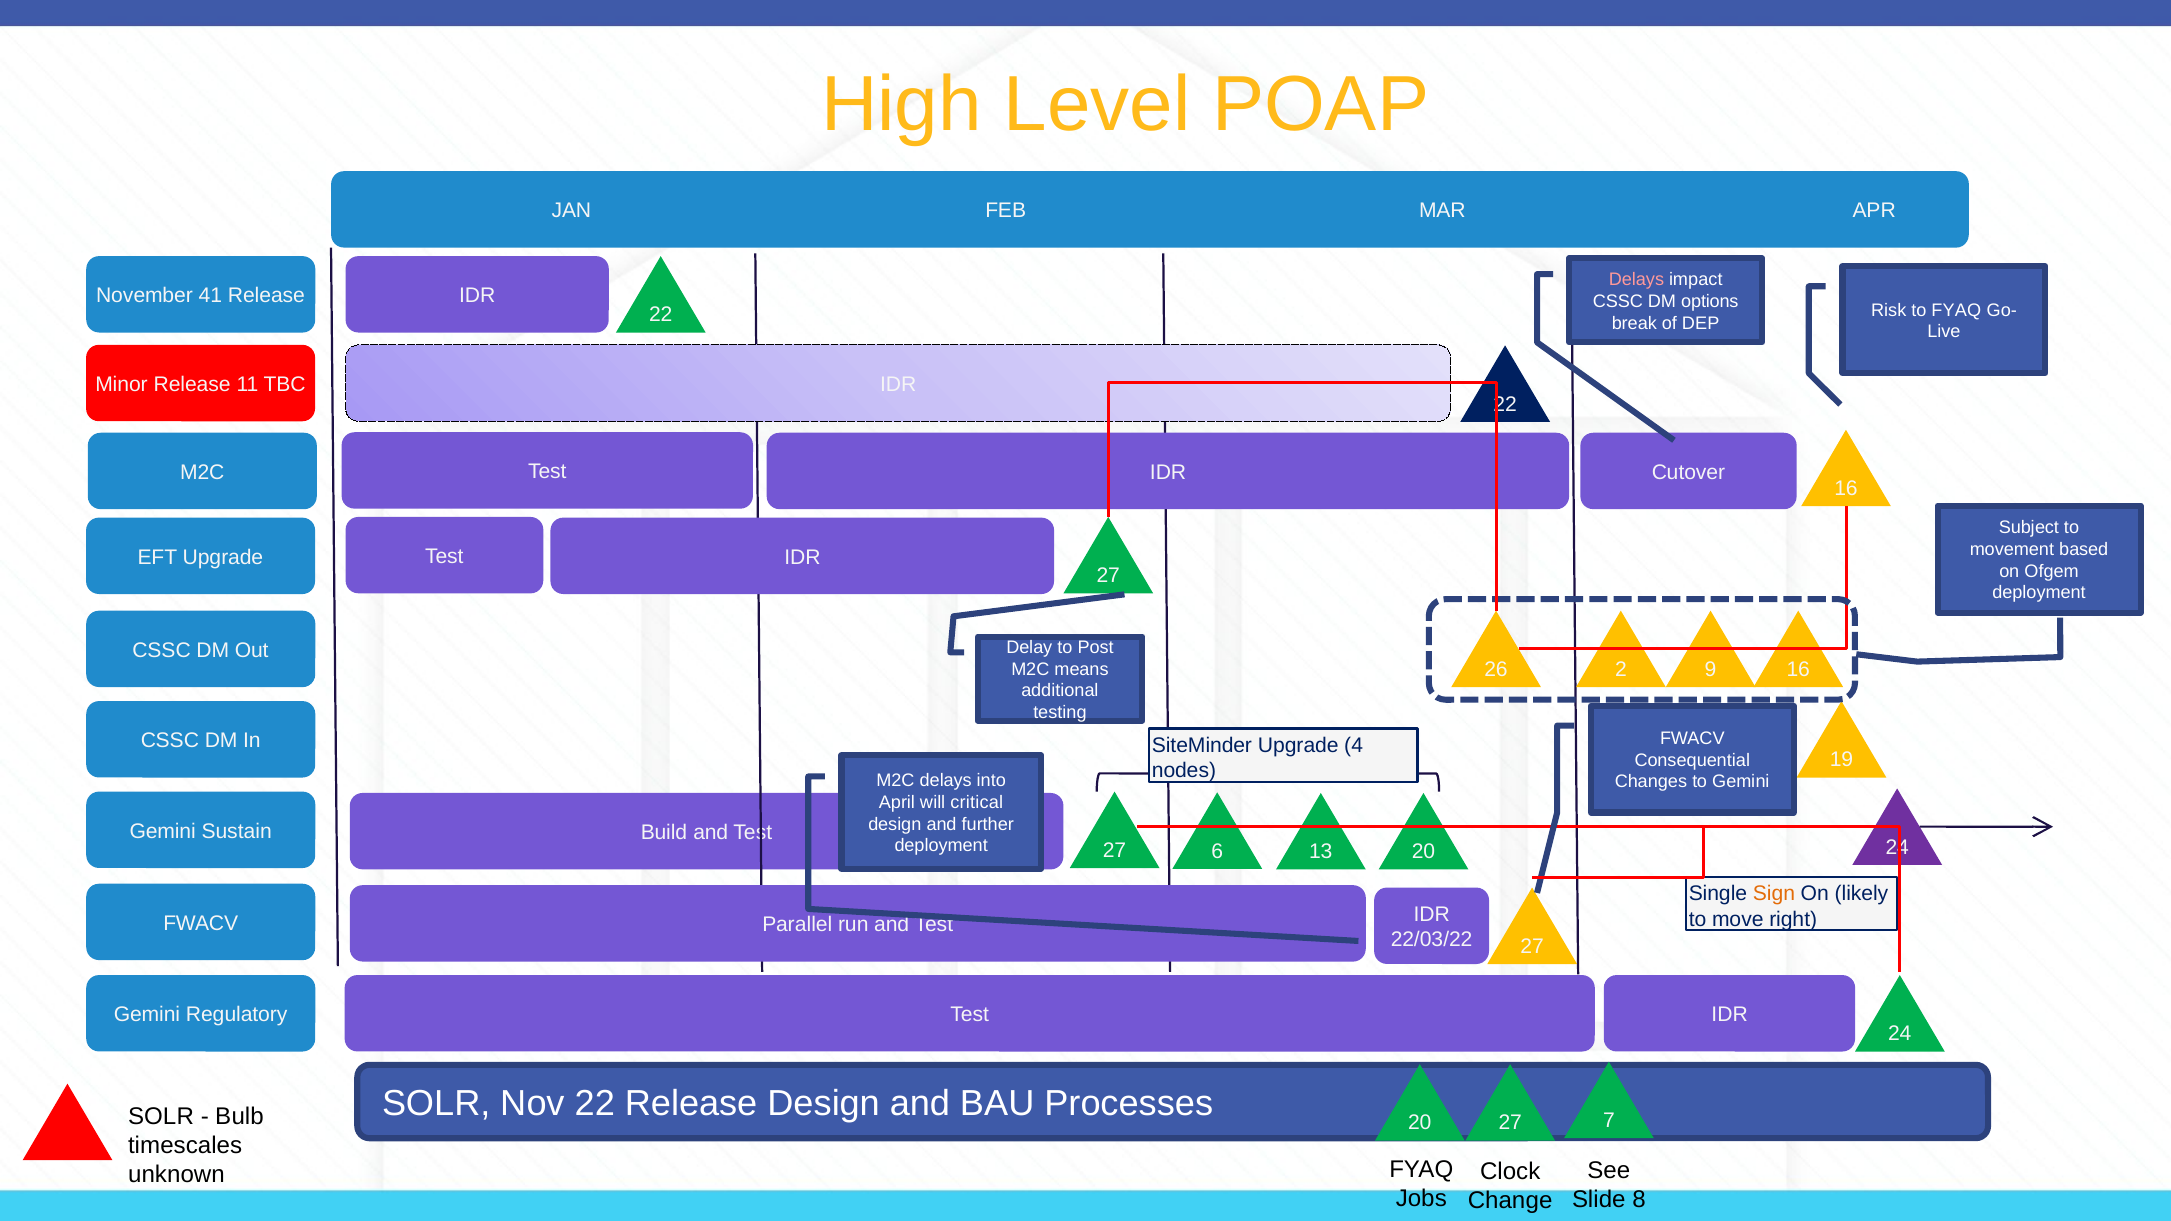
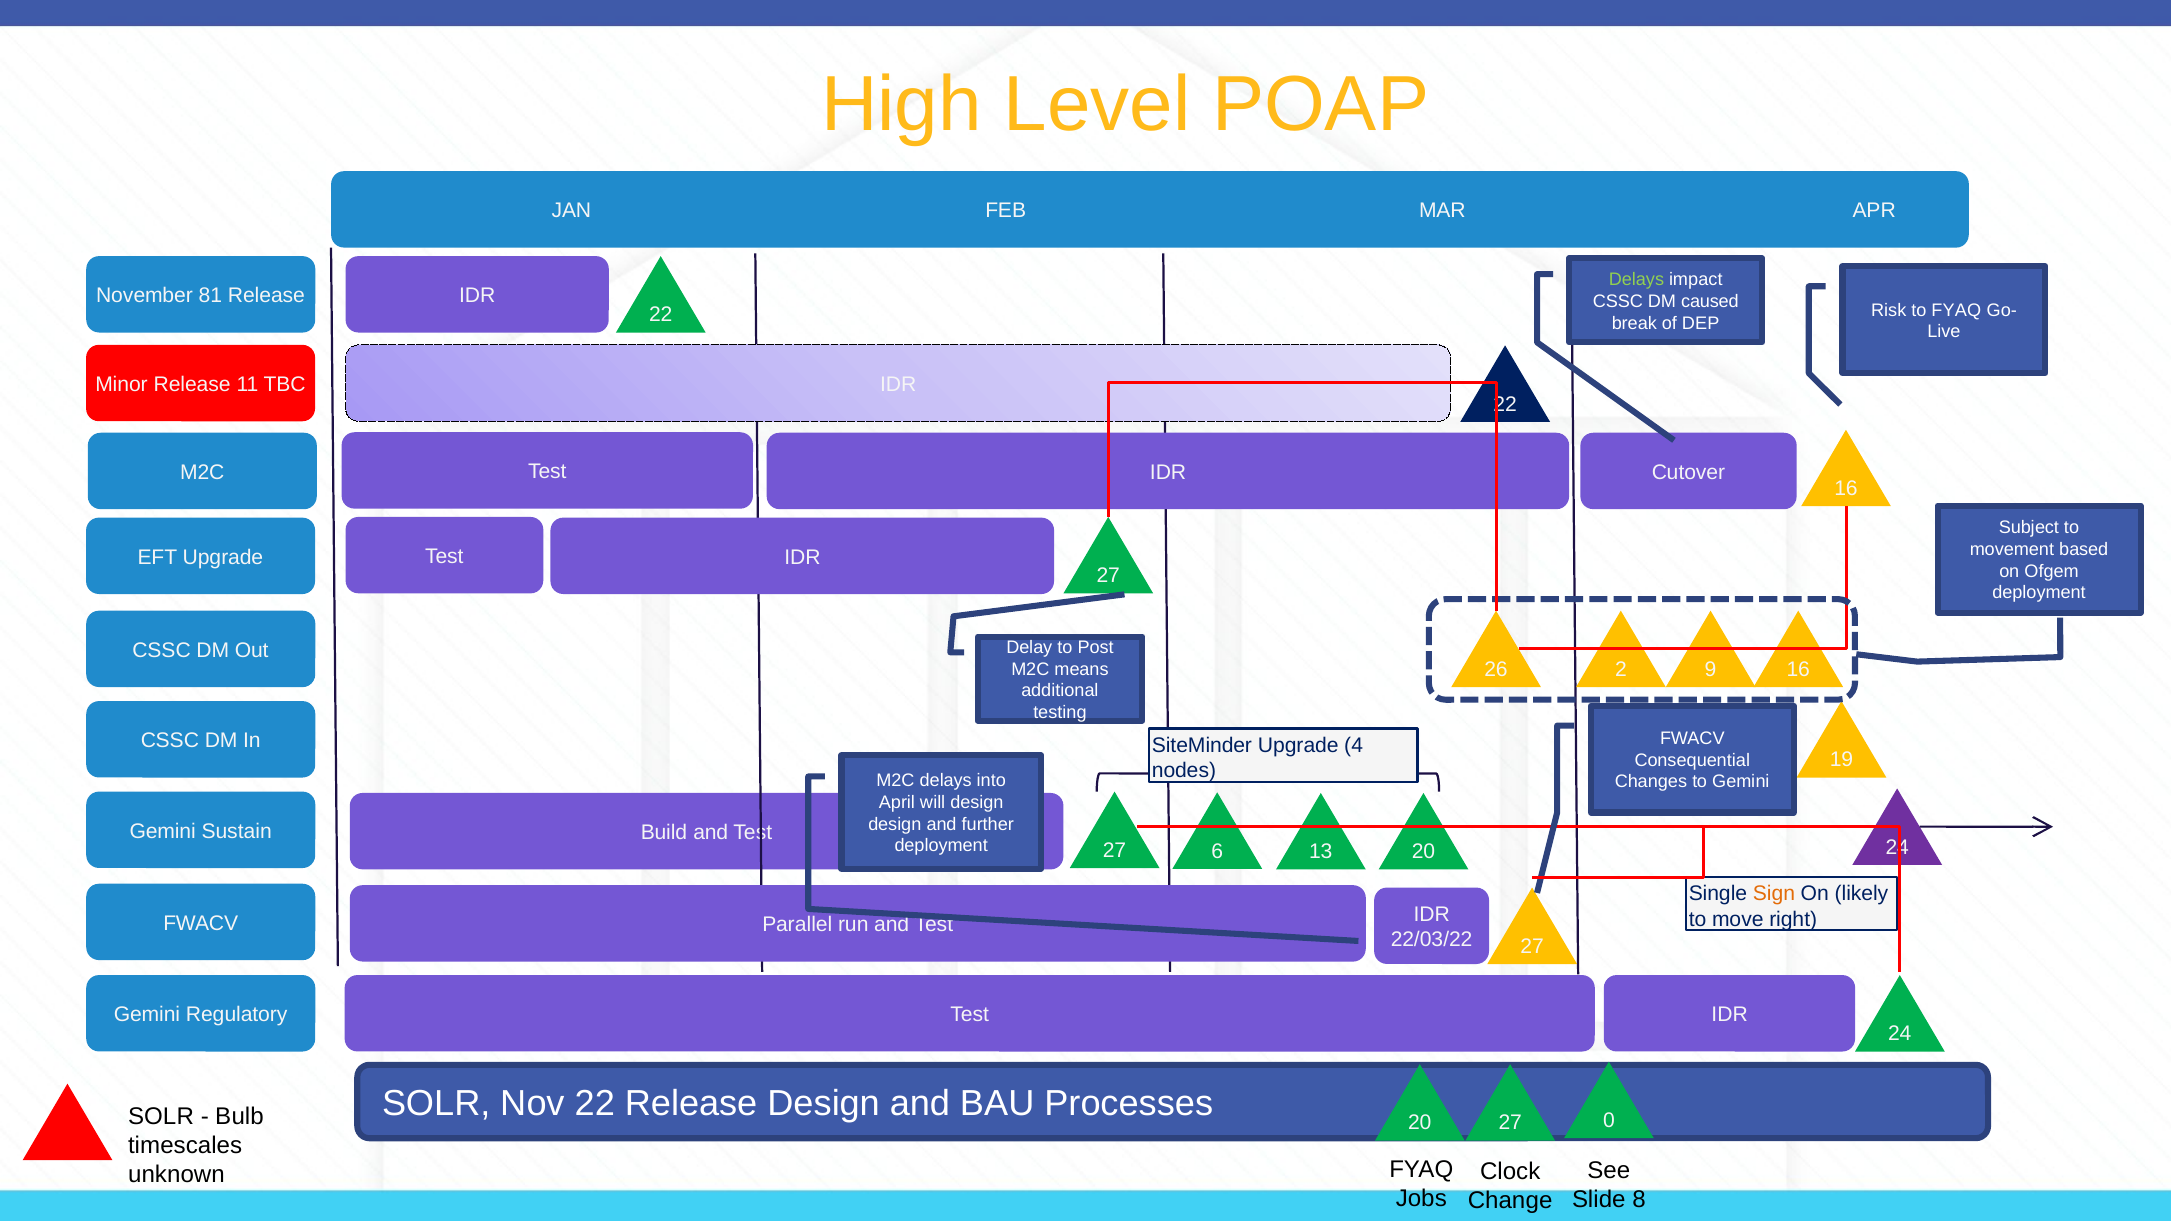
Delays colour: pink -> light green (1636, 280)
41: 41 -> 81 (210, 296)
options: options -> caused (1710, 302)
will critical: critical -> design (977, 803)
7: 7 -> 0 (1609, 1121)
